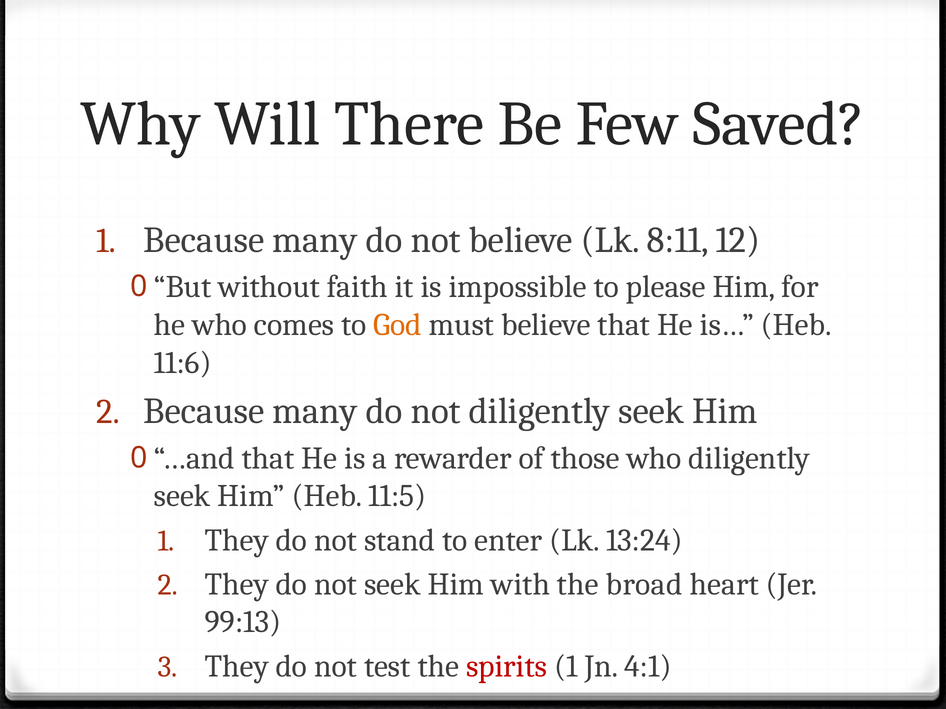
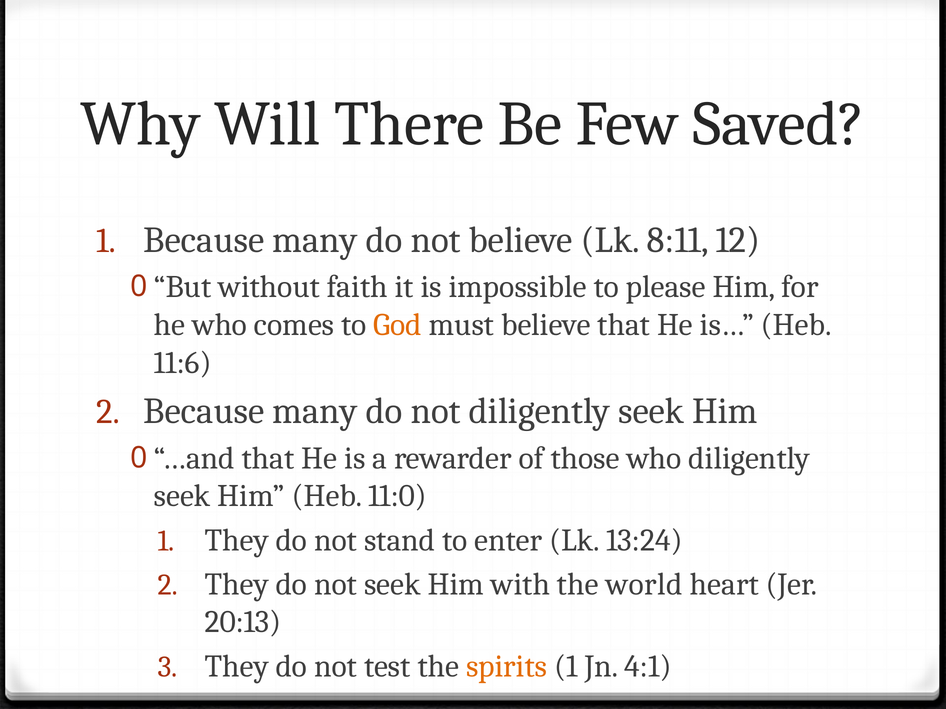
11:5: 11:5 -> 11:0 (397, 496)
broad: broad -> world (644, 585)
99:13: 99:13 -> 20:13 (243, 623)
spirits colour: red -> orange (507, 667)
